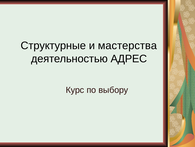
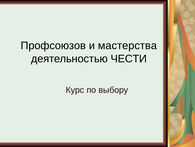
Структурные: Структурные -> Профсоюзов (53, 45)
АДРЕС: АДРЕС -> ЧЕСТИ (129, 58)
